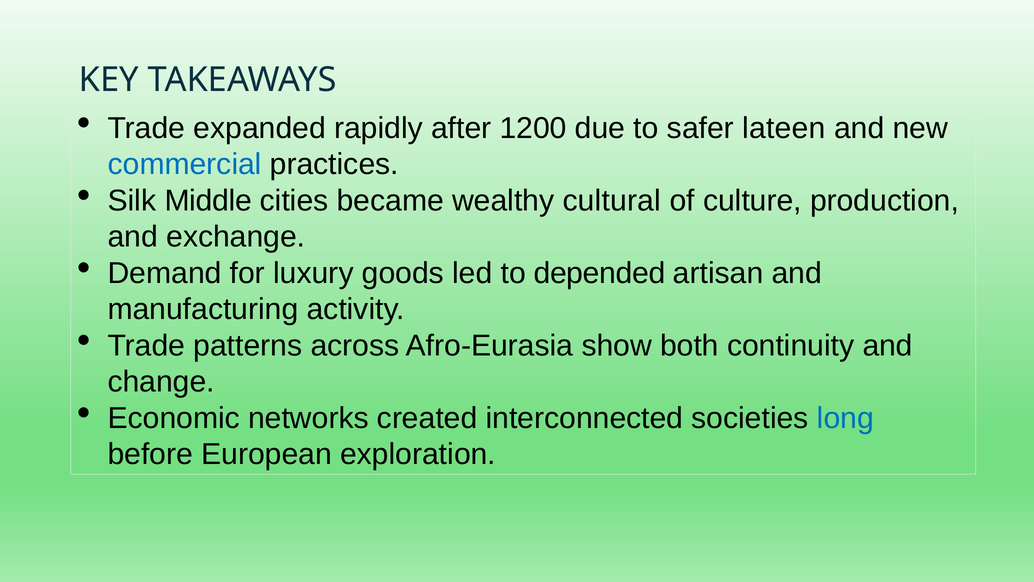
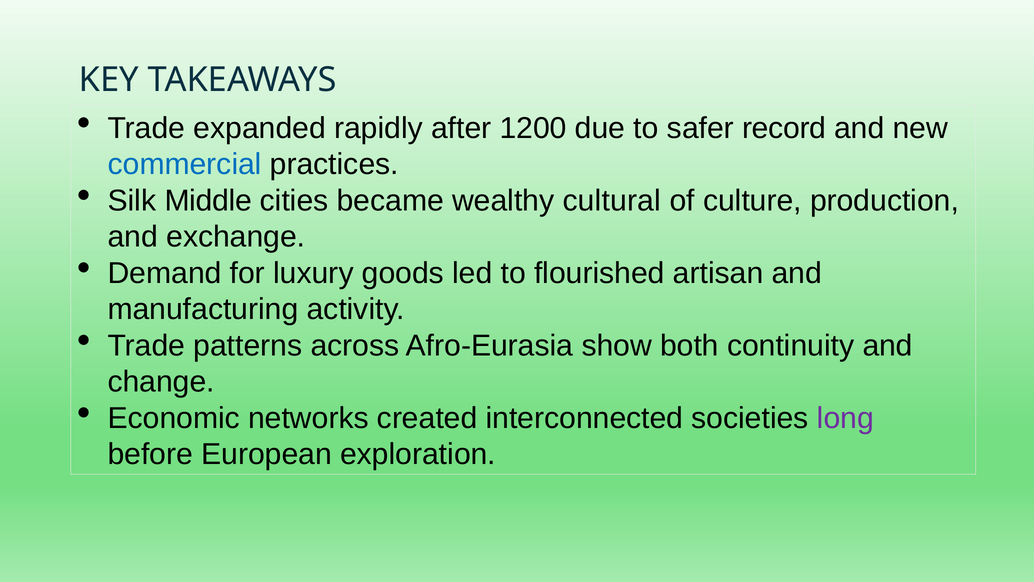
lateen: lateen -> record (784, 128)
depended: depended -> flourished (599, 273)
long colour: blue -> purple (845, 418)
